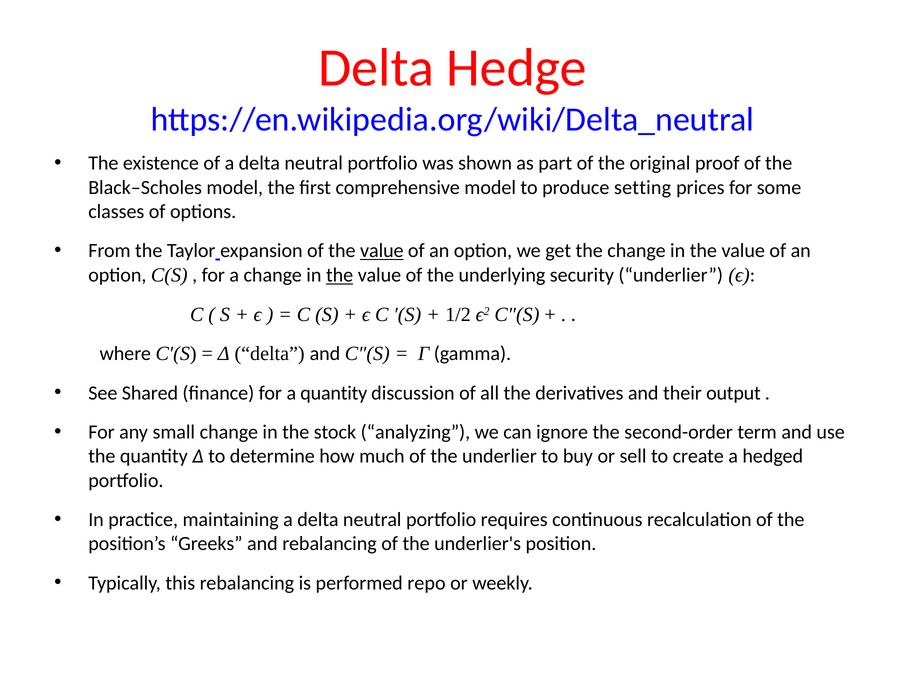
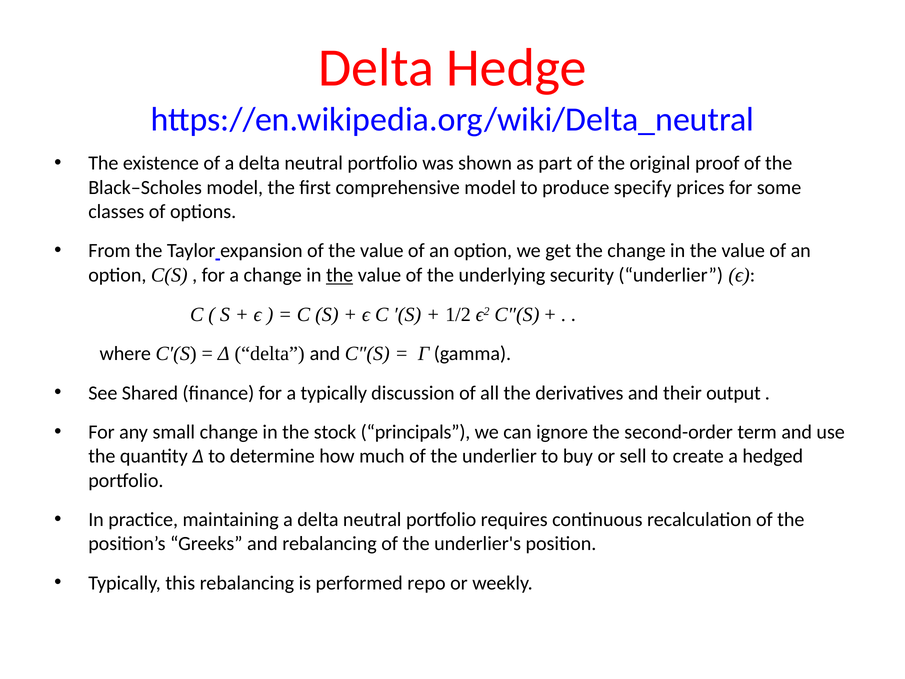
setting: setting -> specify (643, 187)
value underline: present -> none (382, 251)
a quantity: quantity -> typically (334, 393)
analyzing: analyzing -> principals (416, 432)
